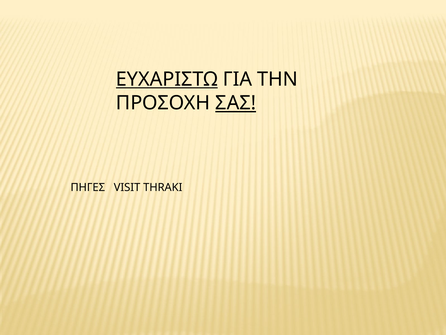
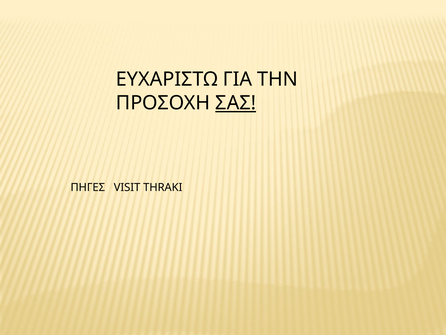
ΕΥΧΑΡΙΣΤΩ underline: present -> none (167, 79)
